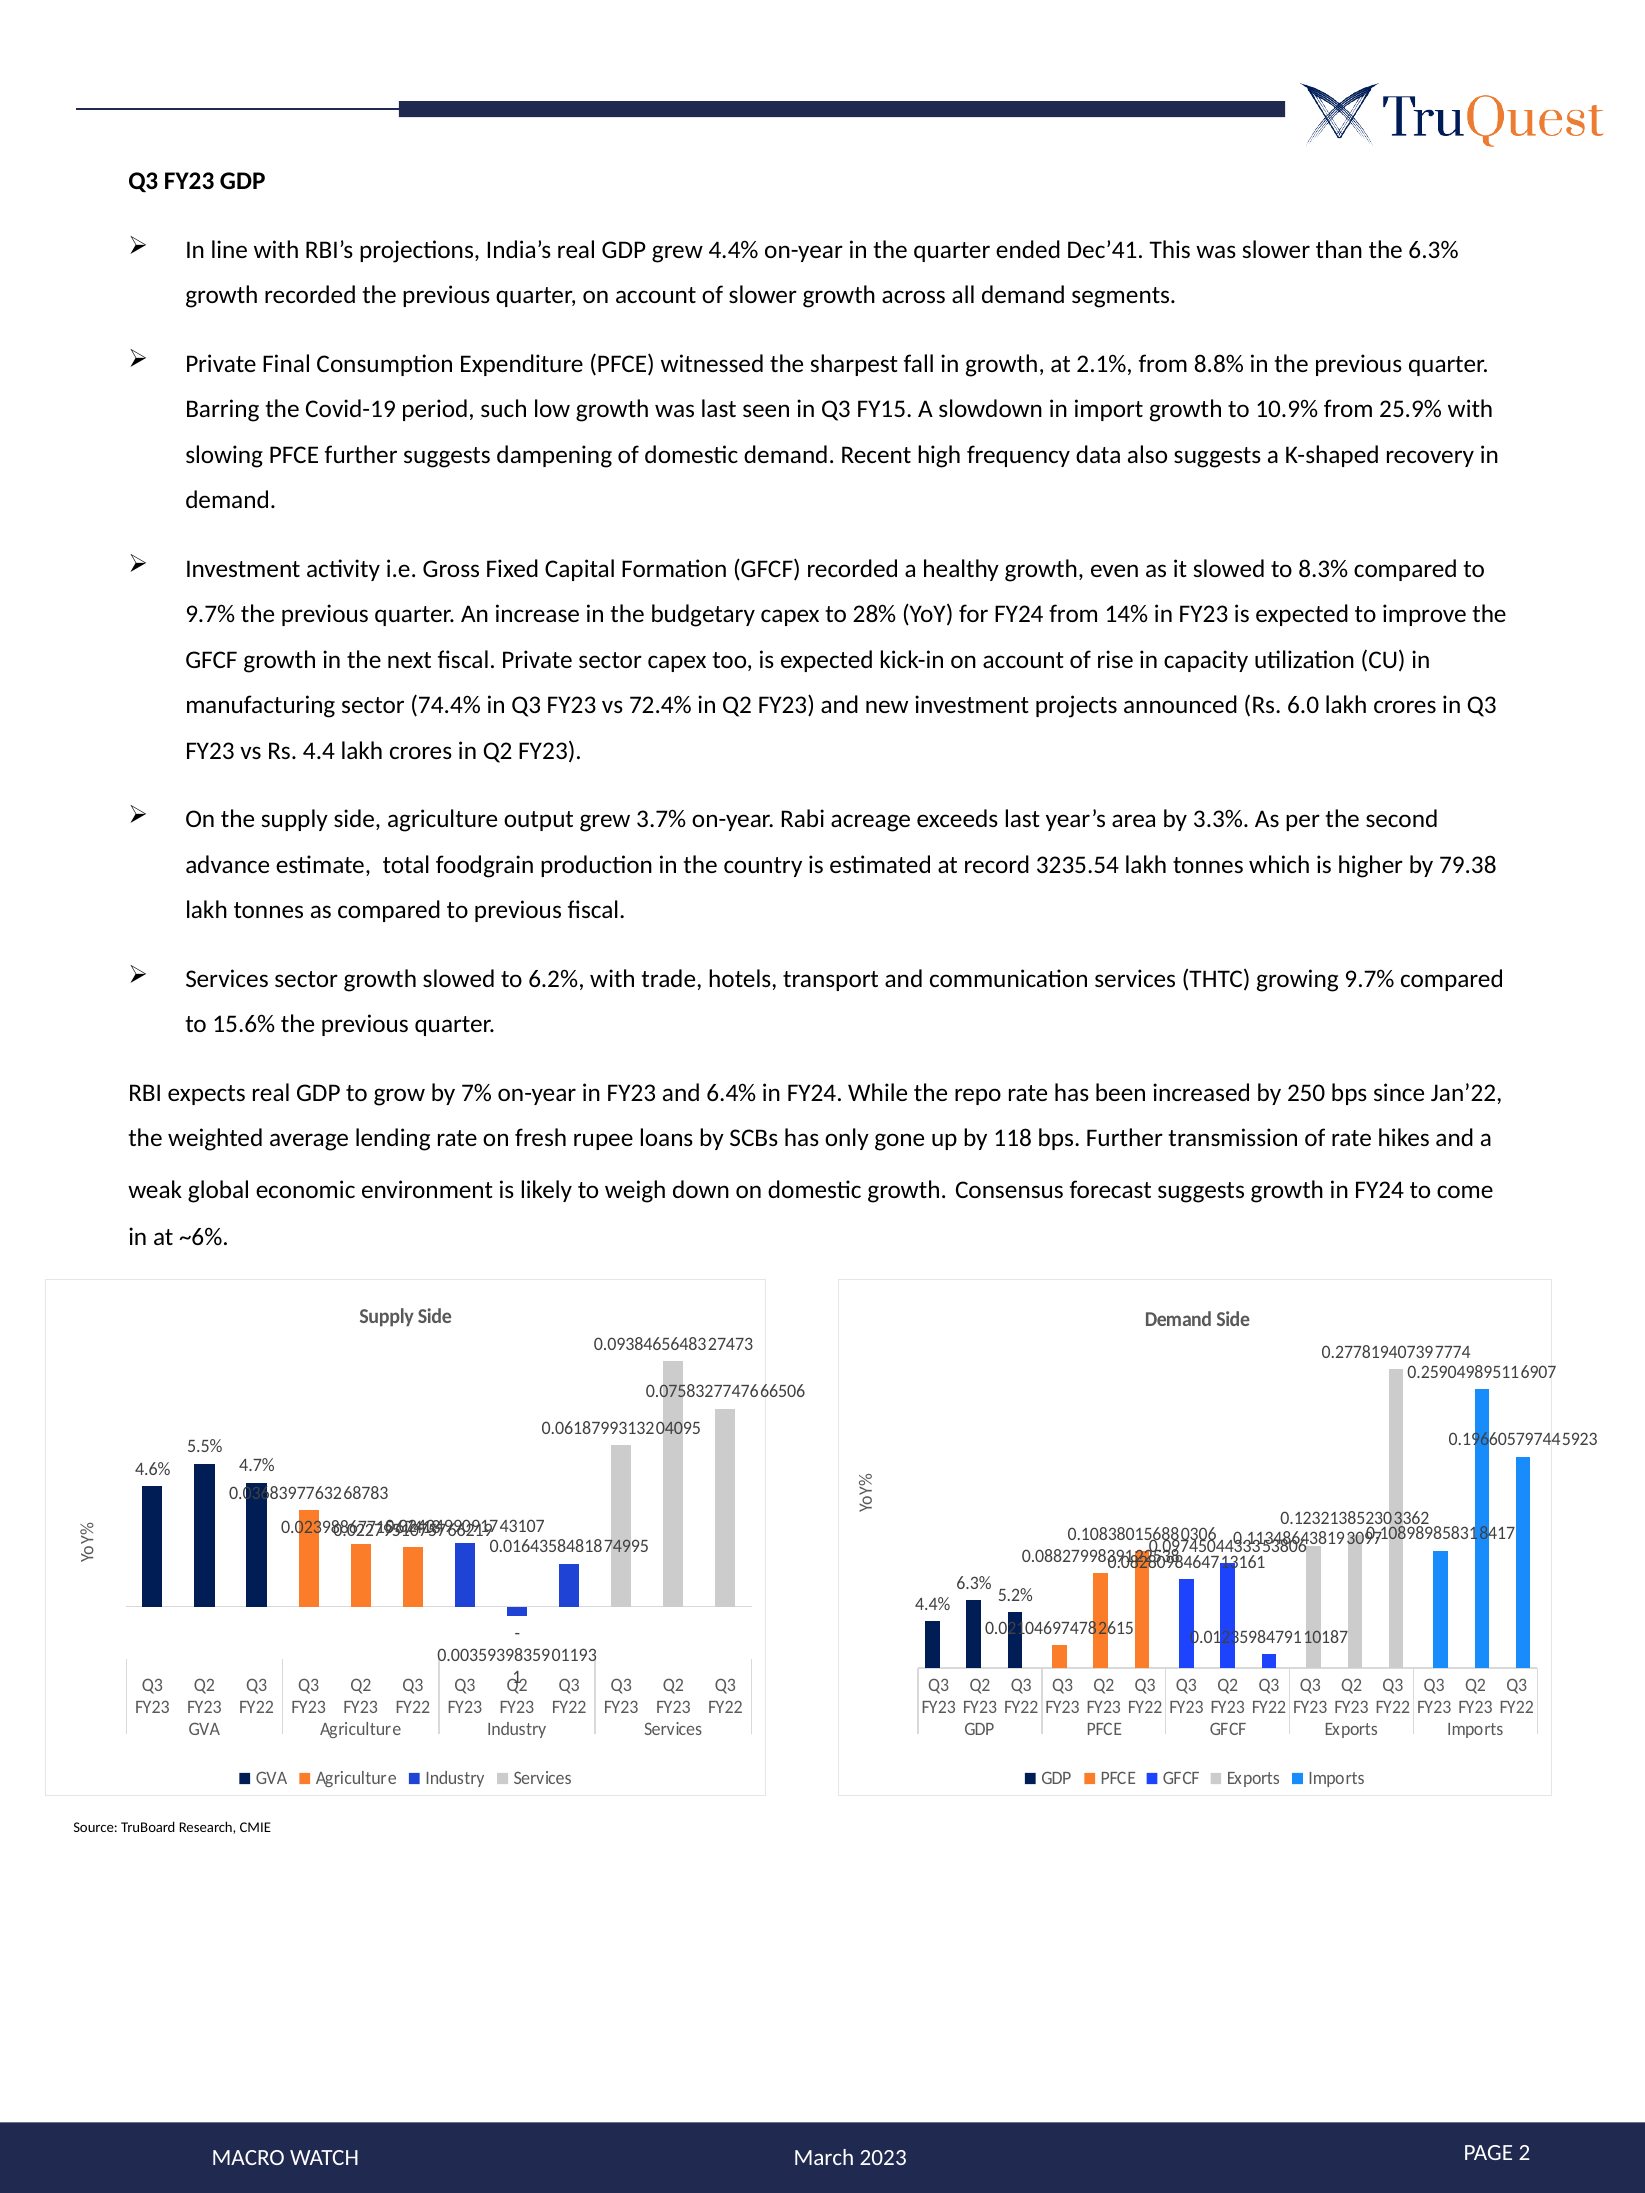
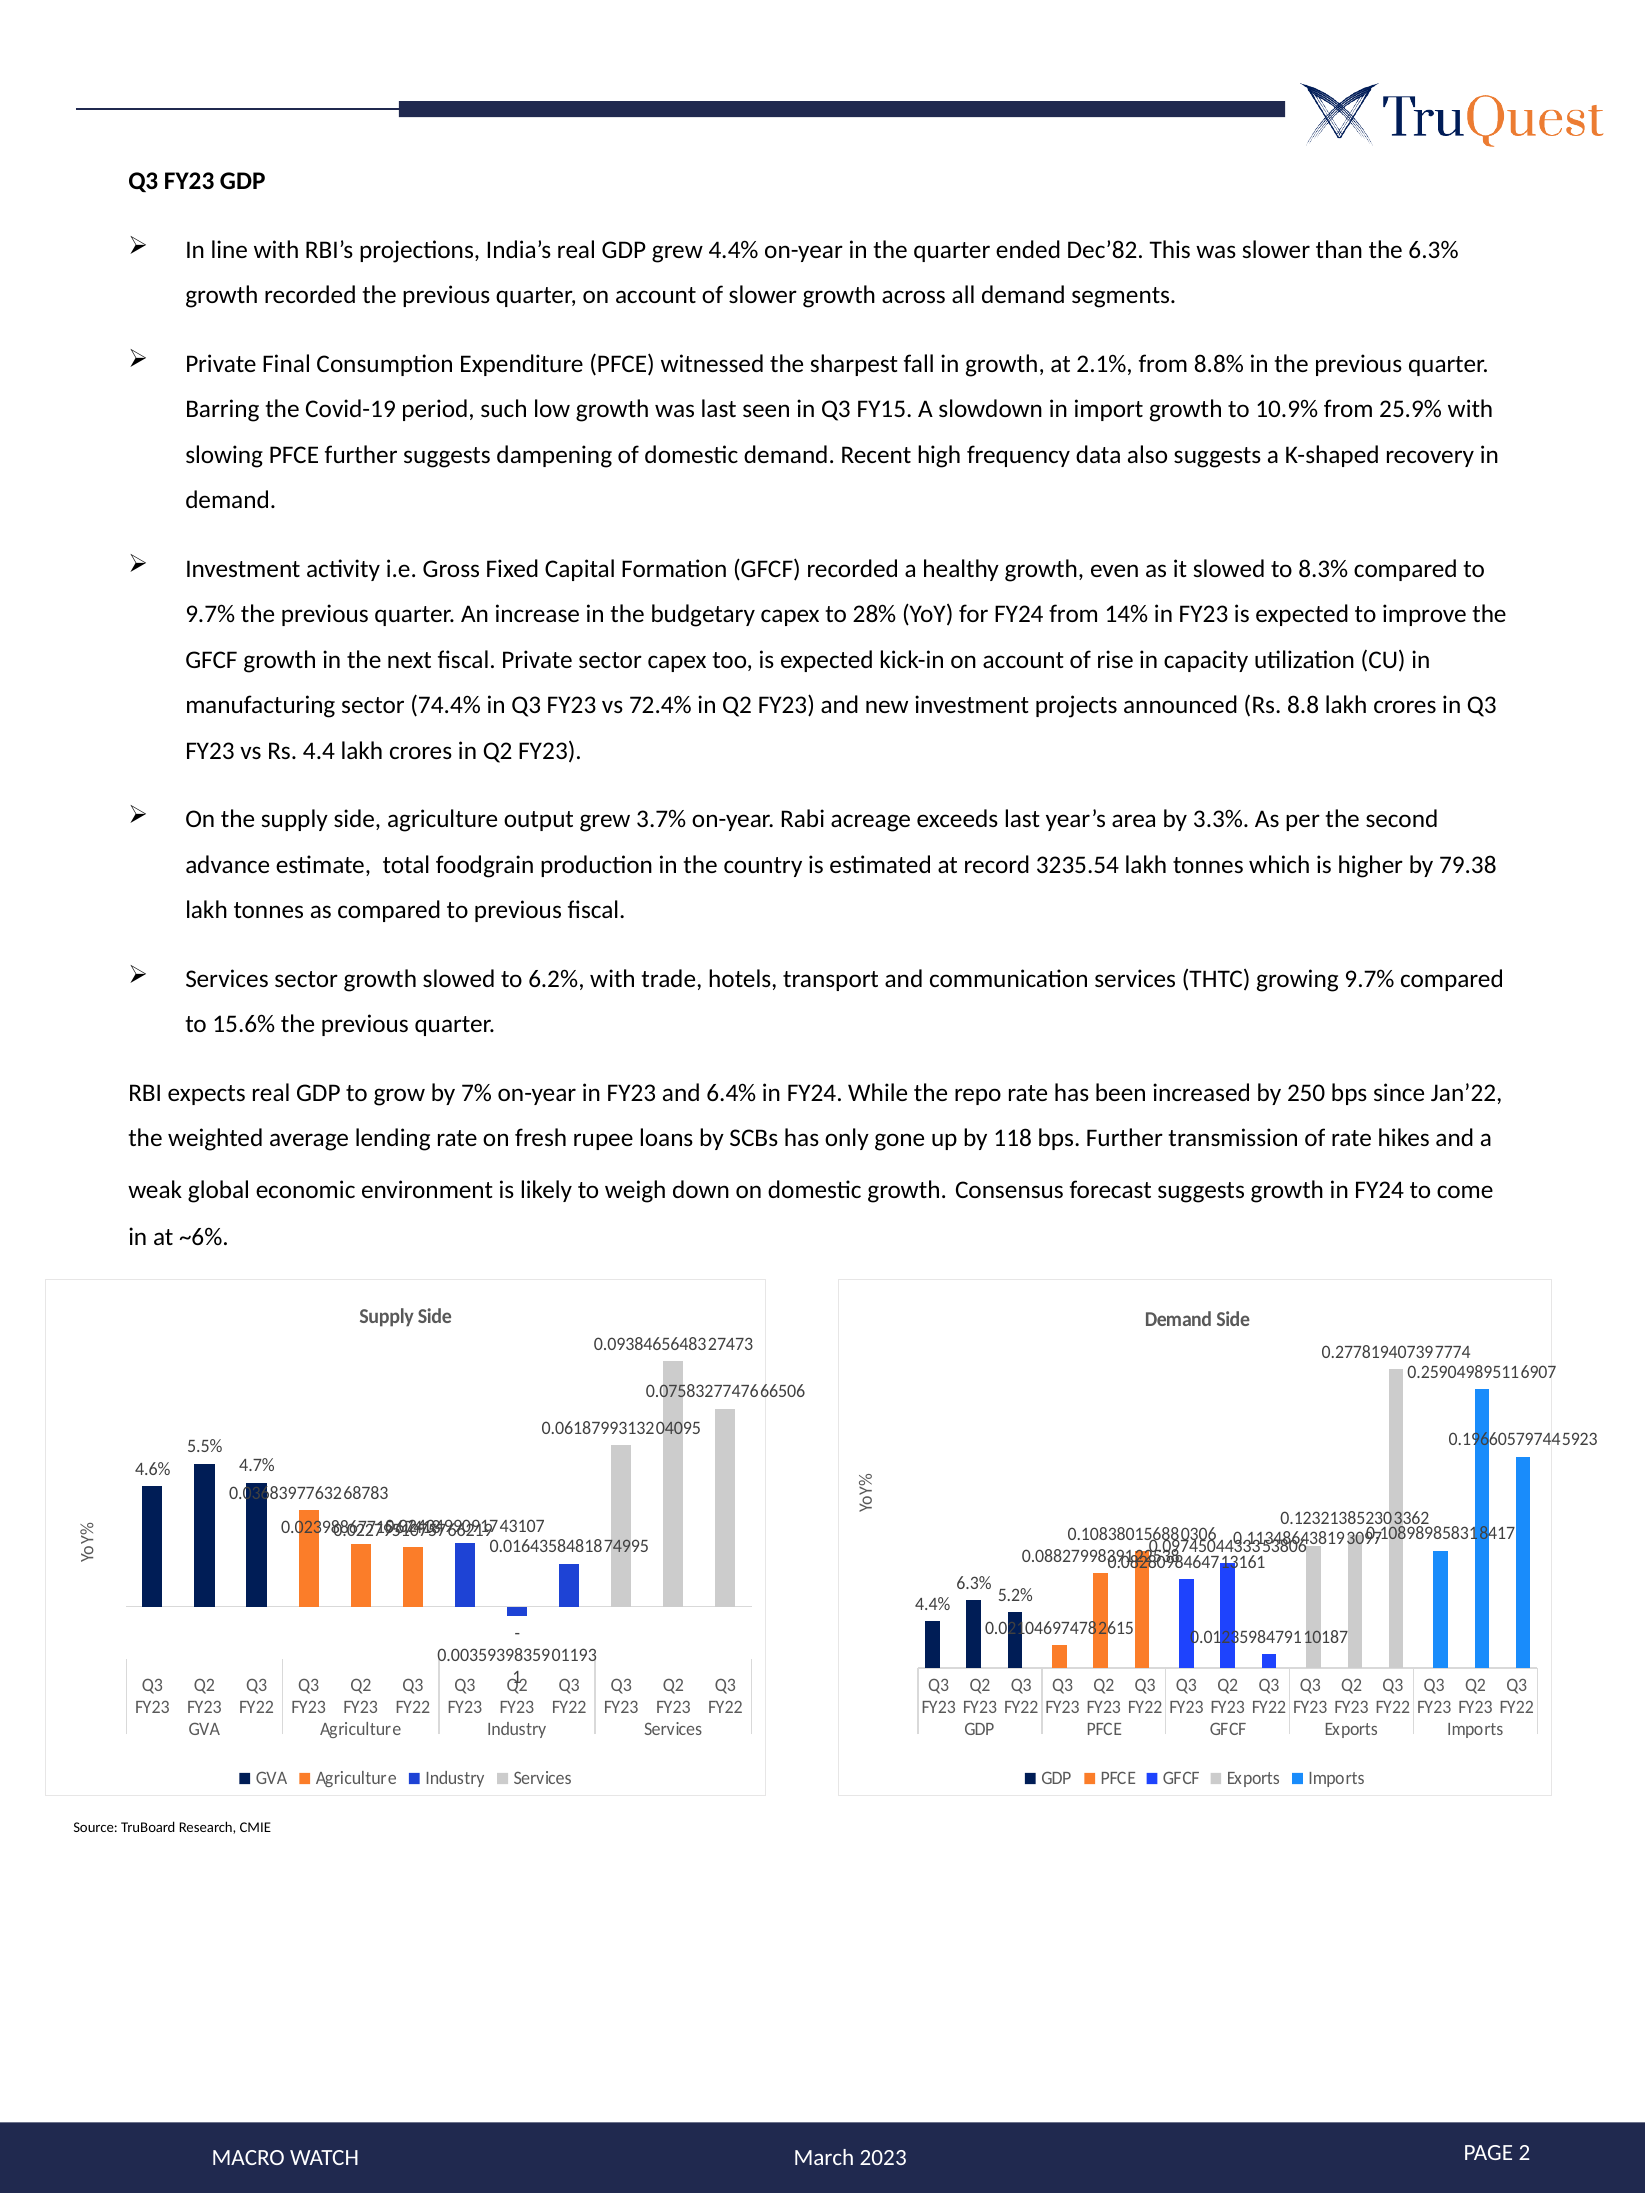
Dec’41: Dec’41 -> Dec’82 (1105, 250)
6.0: 6.0 -> 8.8 (1303, 705)
